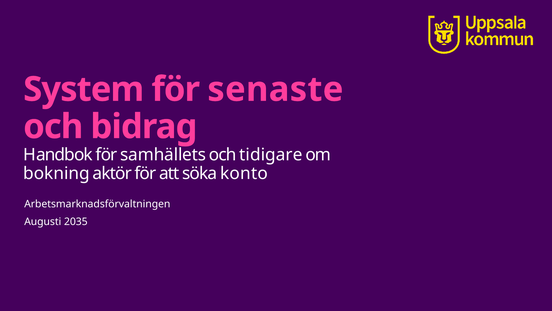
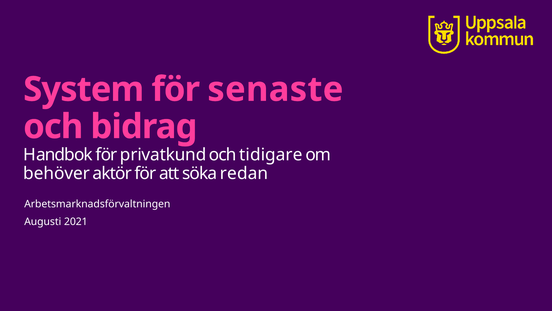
samhällets: samhällets -> privatkund (163, 155)
bokning: bokning -> behöver (57, 173)
konto: konto -> redan (244, 173)
2035: 2035 -> 2021 (76, 221)
